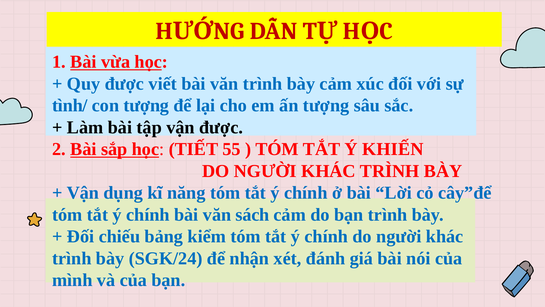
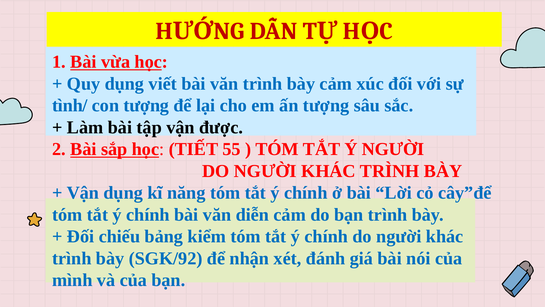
Quy được: được -> dụng (124, 84)
Ý KHIẾN: KHIẾN -> NGƯỜI (393, 149)
sách: sách -> diễn (252, 214)
SGK/24: SGK/24 -> SGK/92 (166, 258)
